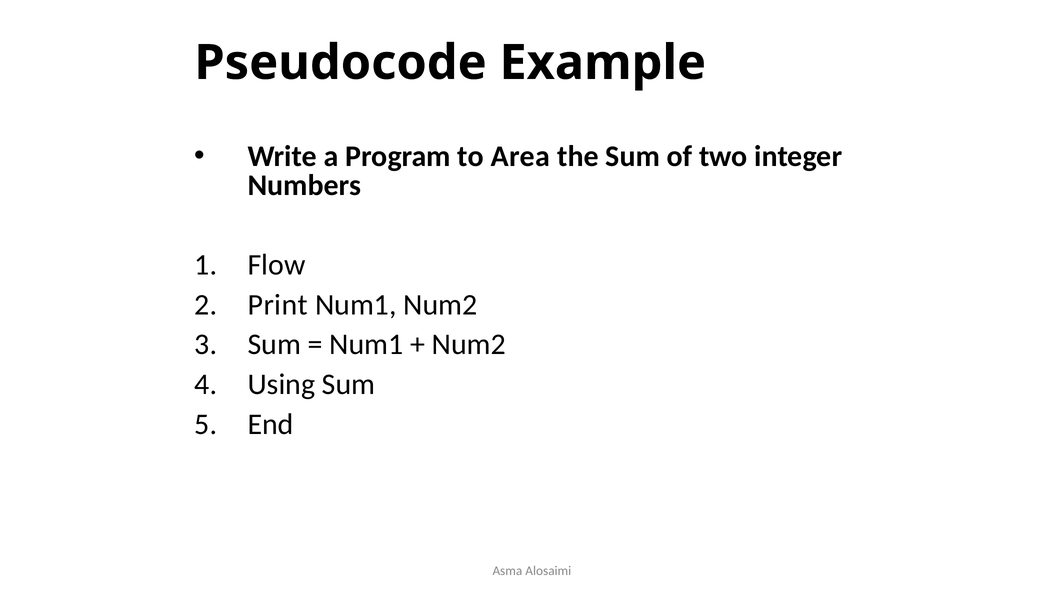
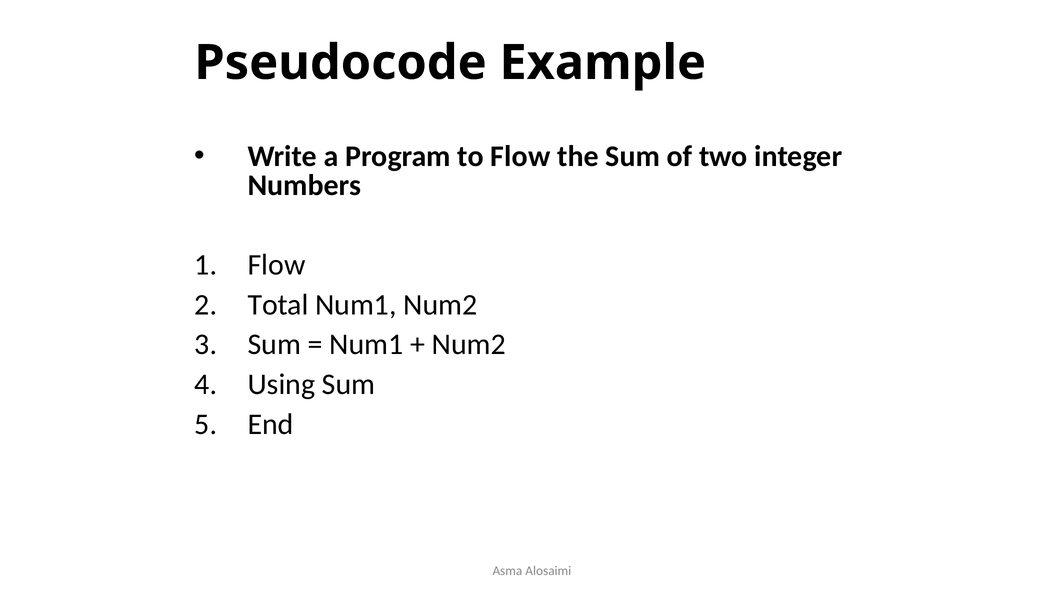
to Area: Area -> Flow (520, 157)
Print: Print -> Total (278, 305)
